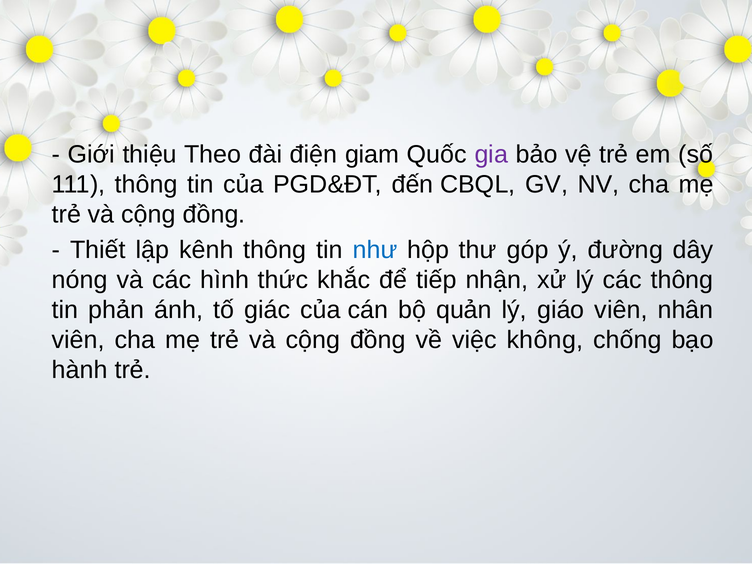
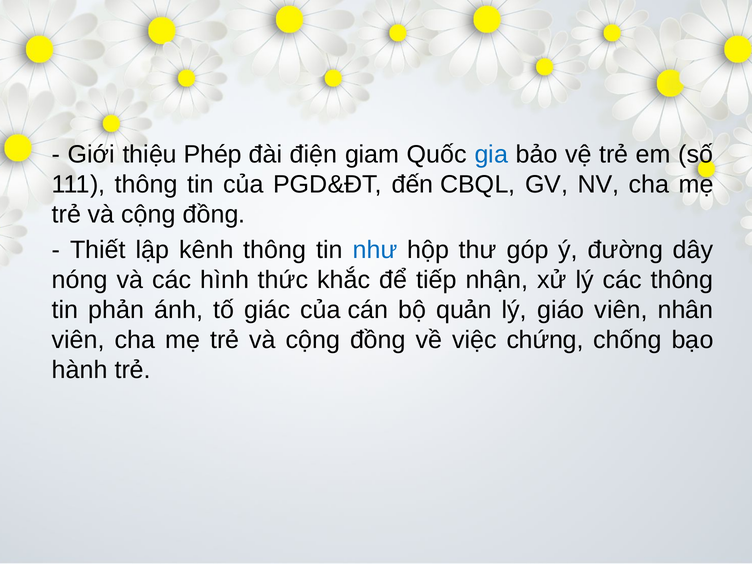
Theo: Theo -> Phép (213, 155)
gia colour: purple -> blue (491, 155)
không: không -> chứng (545, 340)
